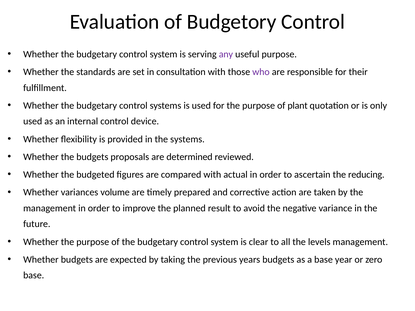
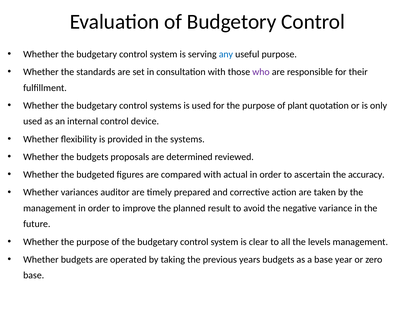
any colour: purple -> blue (226, 54)
reducing: reducing -> accuracy (366, 175)
volume: volume -> auditor (115, 192)
expected: expected -> operated (128, 260)
